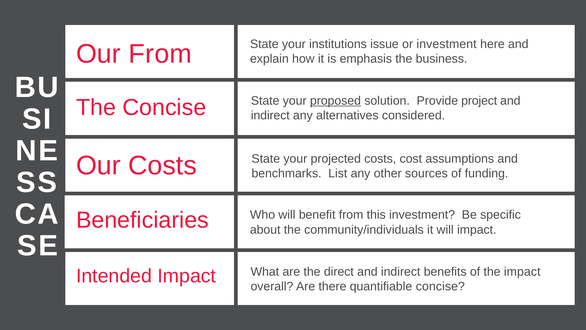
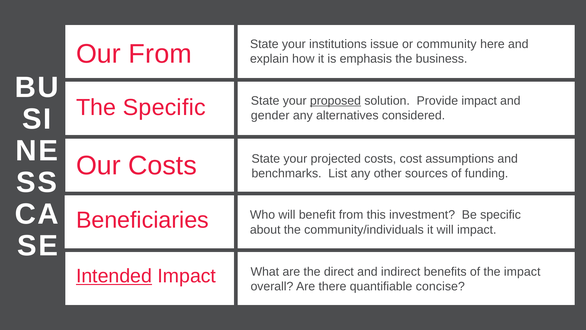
or investment: investment -> community (447, 44)
The Concise: Concise -> Specific (164, 108)
Provide project: project -> impact (479, 101)
indirect: indirect -> gender (270, 115)
Intended underline: none -> present (114, 276)
